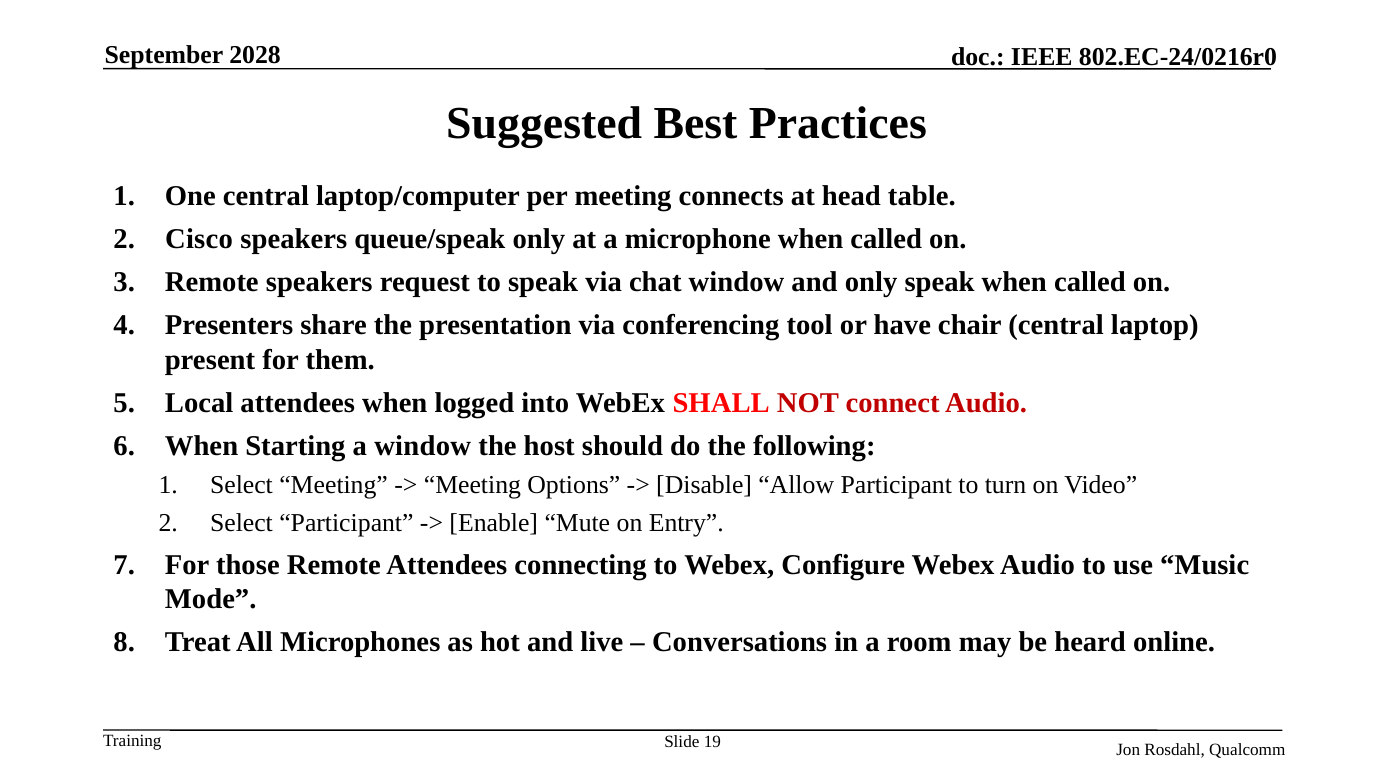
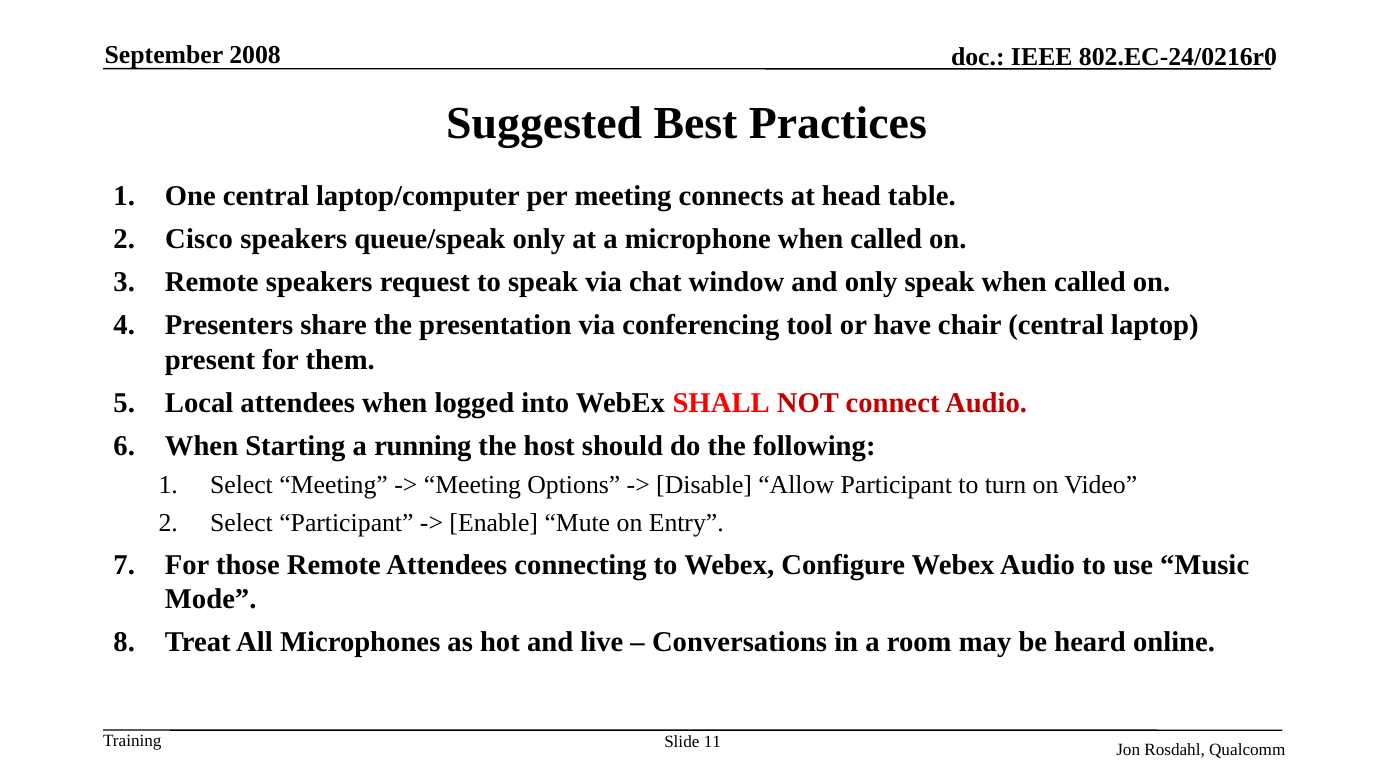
2028: 2028 -> 2008 (255, 55)
a window: window -> running (423, 446)
19: 19 -> 11 (712, 741)
